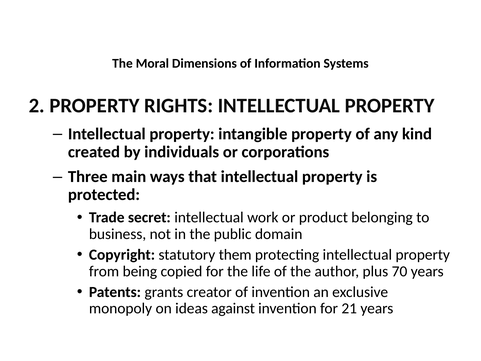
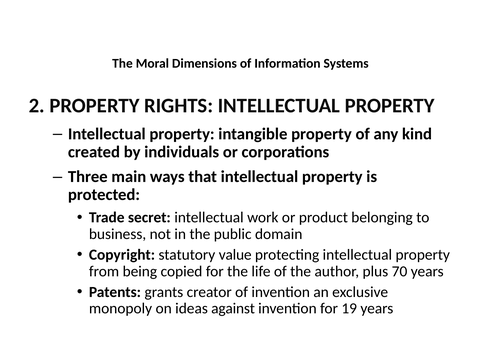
them: them -> value (235, 255)
21: 21 -> 19 (349, 308)
